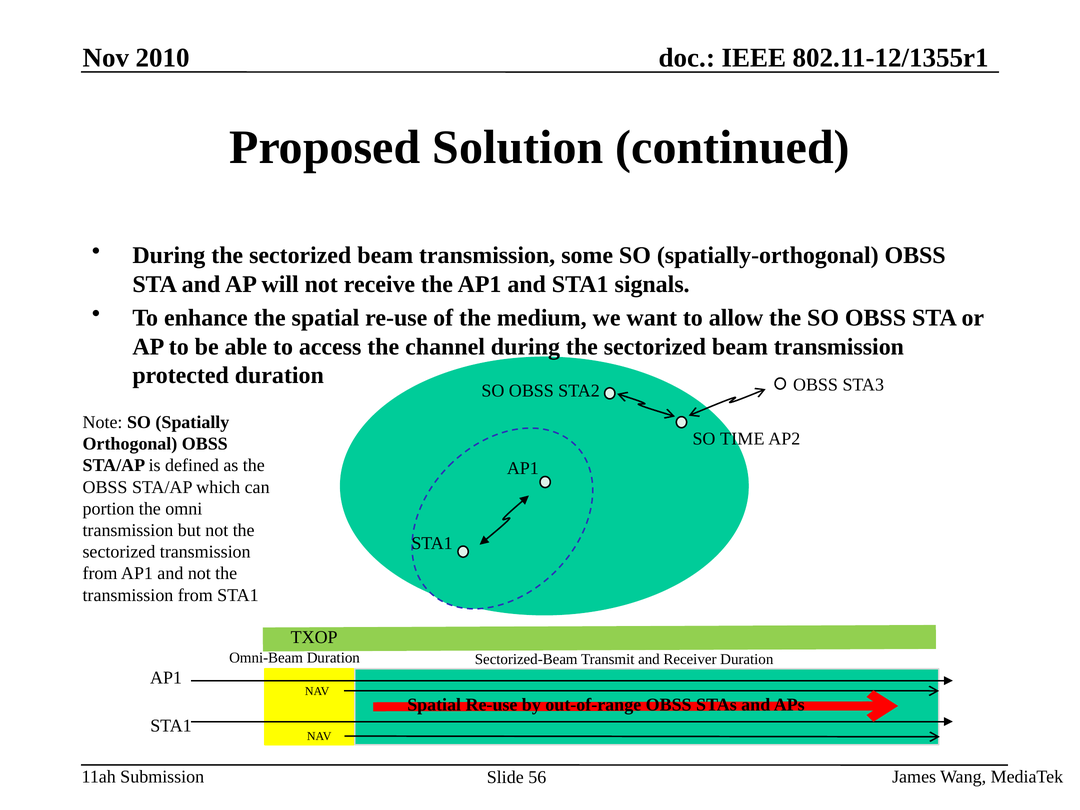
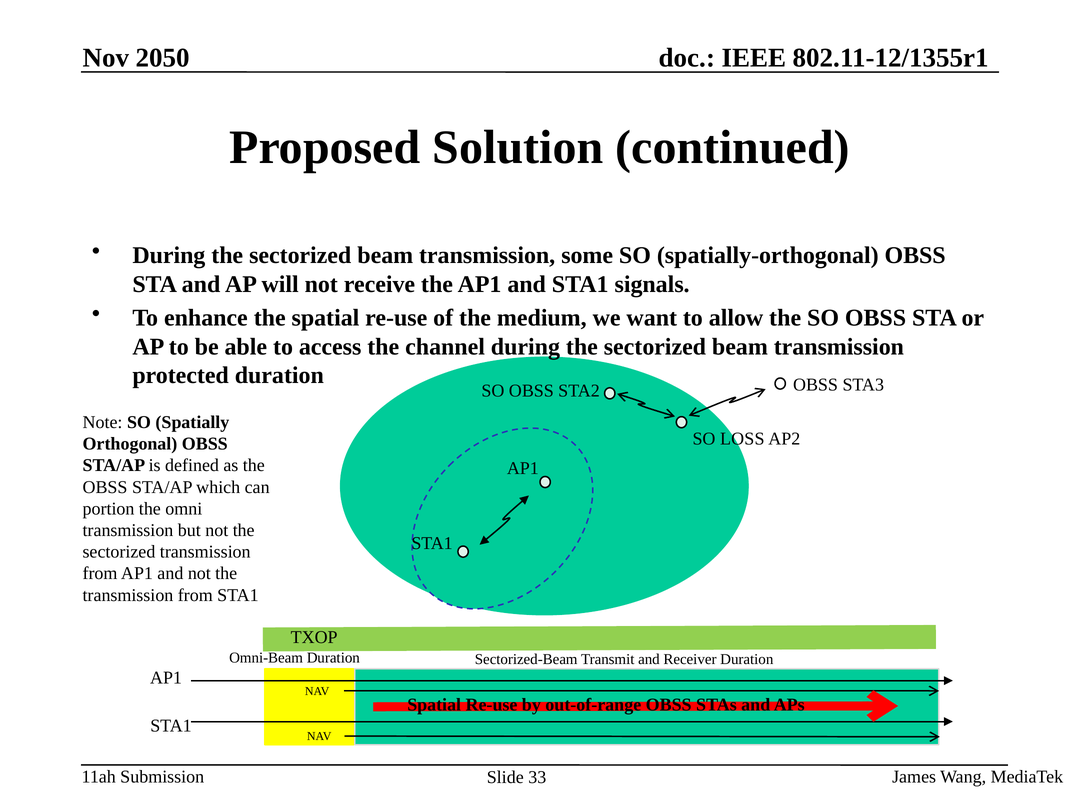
2010: 2010 -> 2050 (163, 58)
TIME: TIME -> LOSS (742, 439)
56: 56 -> 33 (537, 777)
